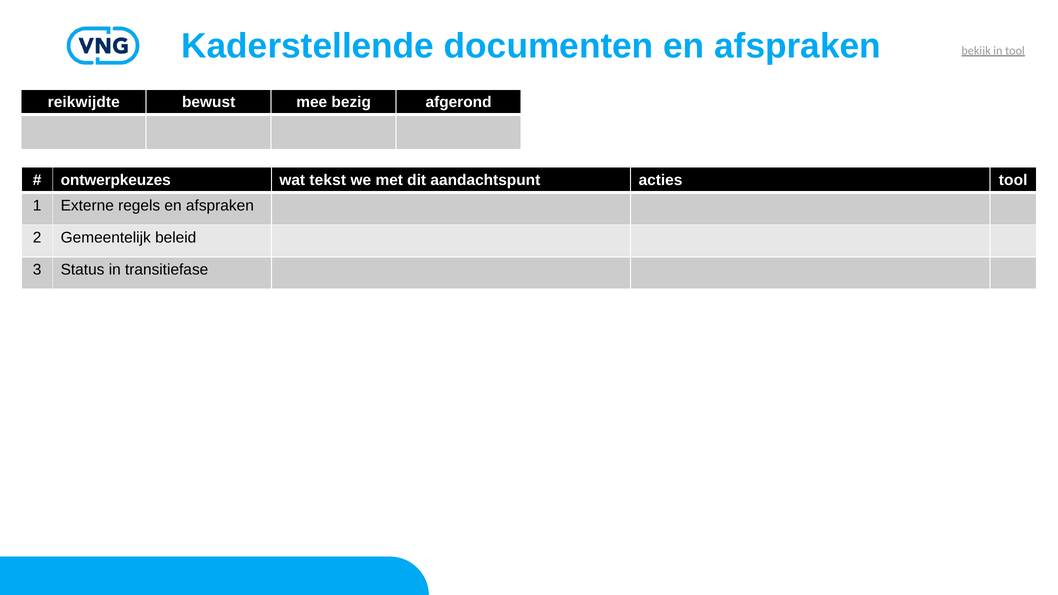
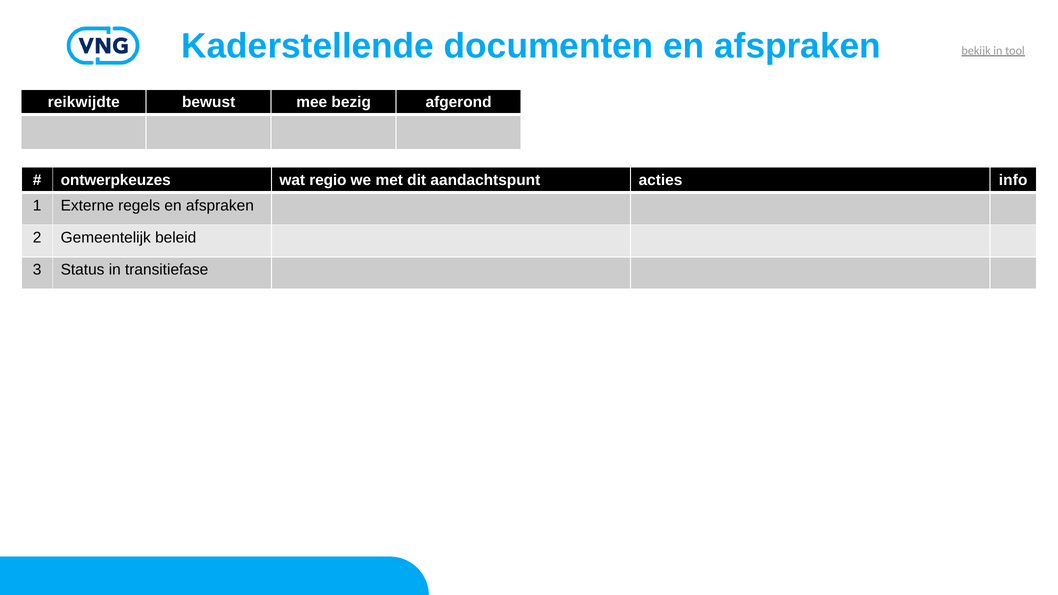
tekst: tekst -> regio (328, 180)
acties tool: tool -> info (1013, 180)
